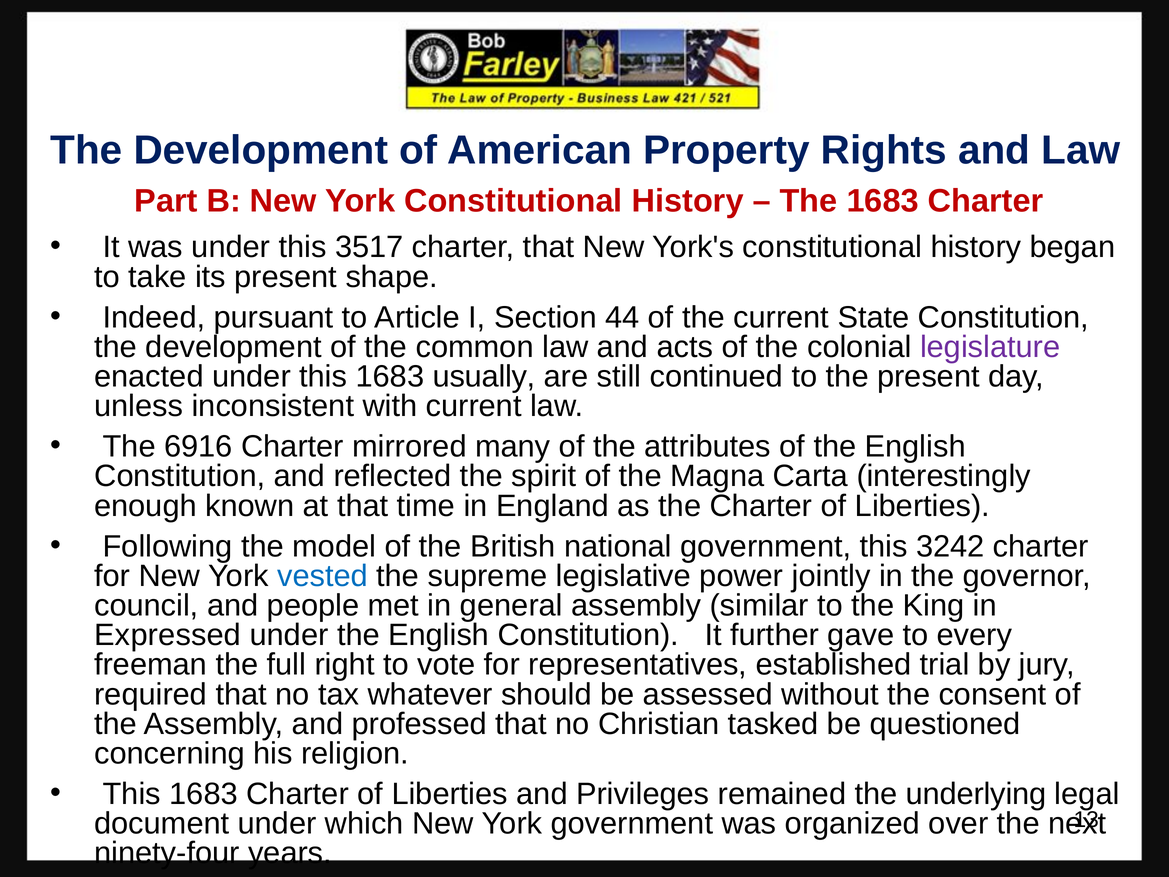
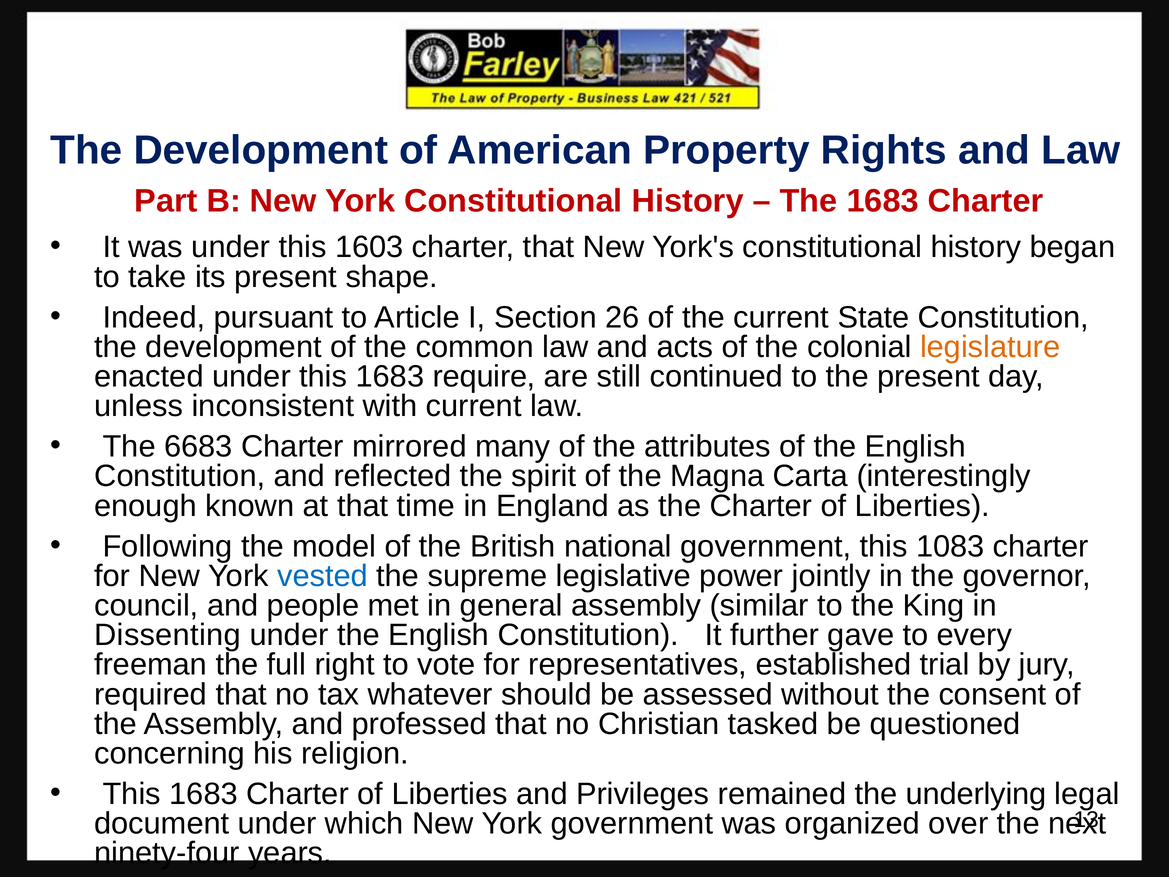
3517: 3517 -> 1603 (369, 247)
44: 44 -> 26 (622, 317)
legislature colour: purple -> orange (990, 347)
usually: usually -> require (484, 376)
6916: 6916 -> 6683 (198, 447)
3242: 3242 -> 1083 (950, 546)
Expressed: Expressed -> Dissenting (168, 635)
